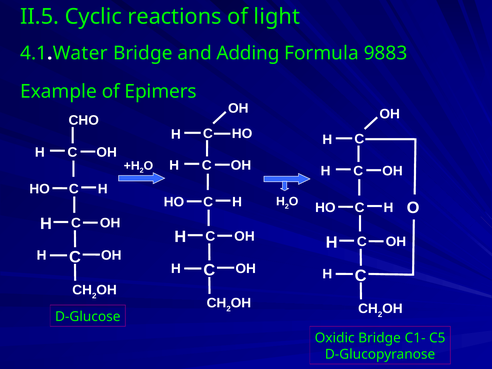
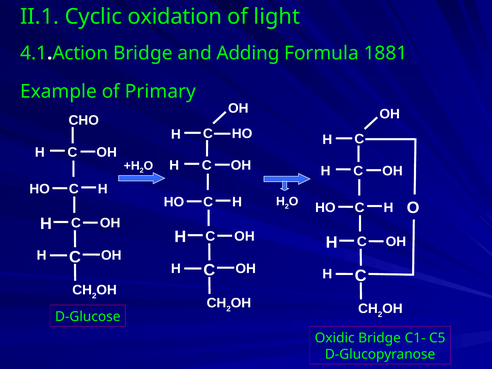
II.5: II.5 -> II.1 (40, 16)
reactions: reactions -> oxidation (175, 16)
Water: Water -> Action (80, 53)
9883: 9883 -> 1881 (386, 53)
Epimers: Epimers -> Primary (160, 91)
